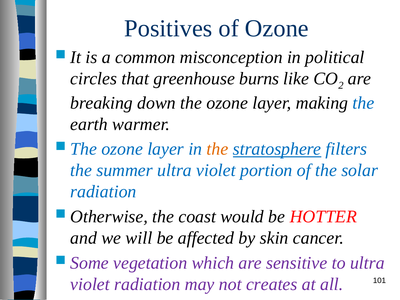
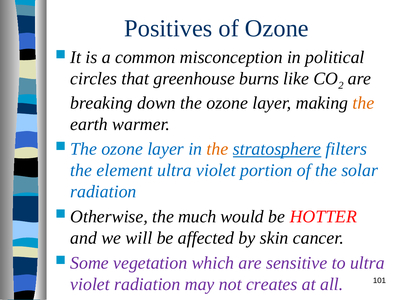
the colour: blue -> orange (363, 103)
summer: summer -> element (125, 170)
coast: coast -> much (197, 217)
